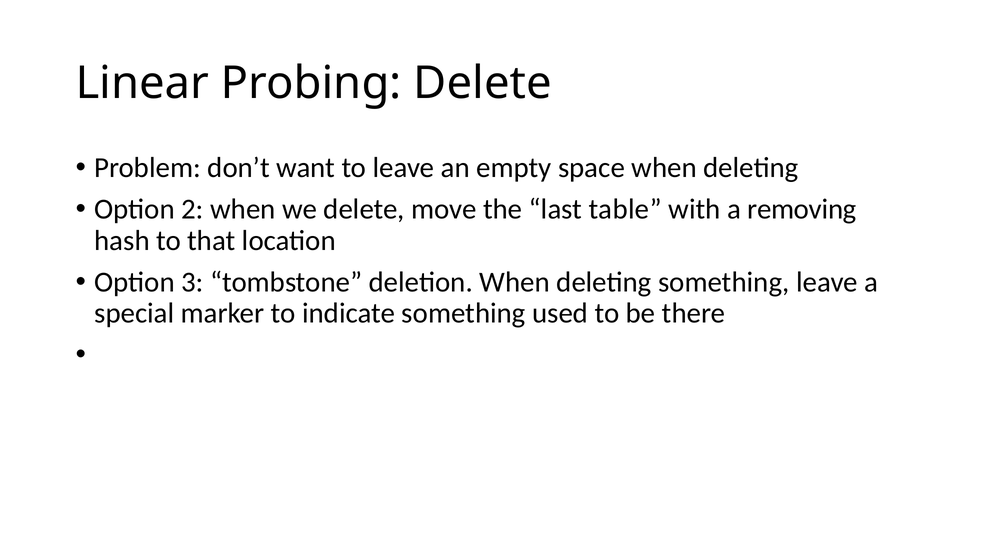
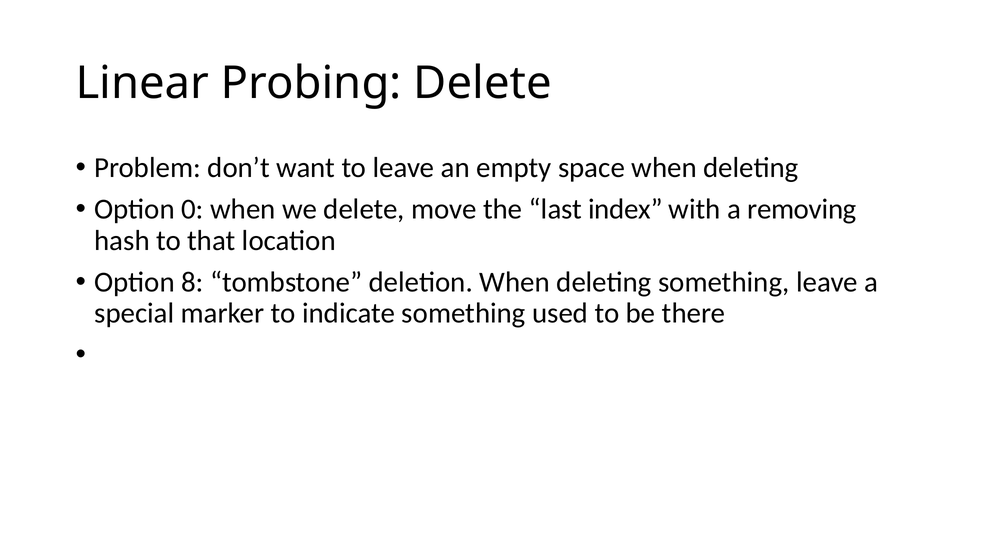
2: 2 -> 0 (193, 209)
table: table -> index (625, 209)
3: 3 -> 8 (193, 282)
